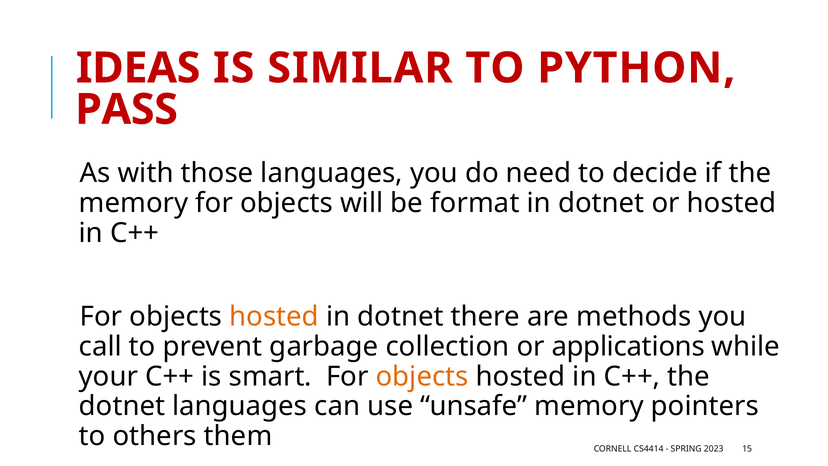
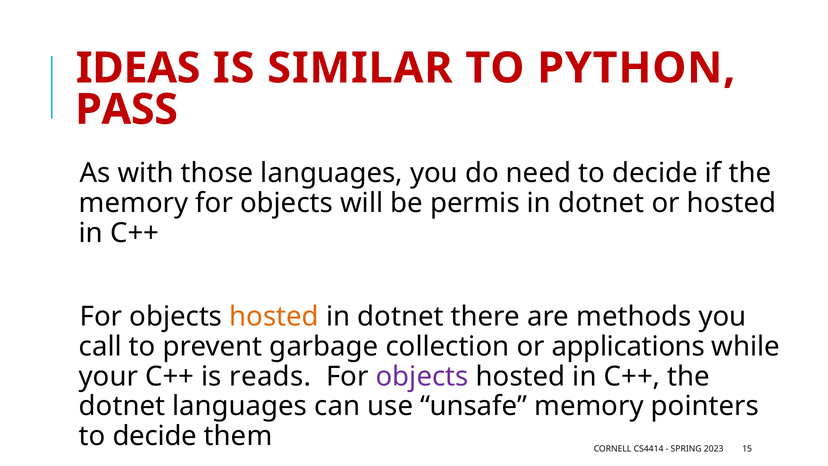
format: format -> permis (475, 203)
smart: smart -> reads (270, 376)
objects colour: orange -> purple (422, 376)
others: others -> decide (155, 436)
